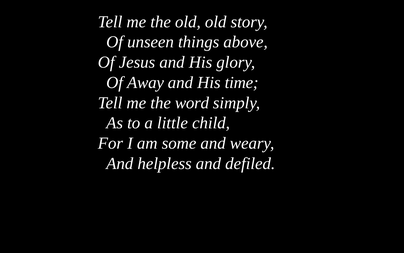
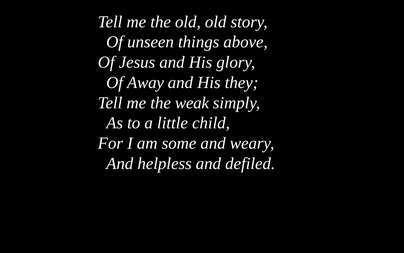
time: time -> they (242, 82)
word: word -> weak (192, 103)
